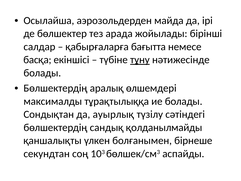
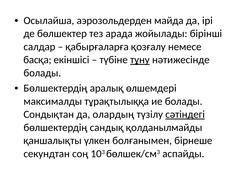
бағытта: бағытта -> қозғалу (148, 47)
ауырлық: ауырлық -> олардың (113, 114)
сәтіндегі underline: none -> present (185, 114)
